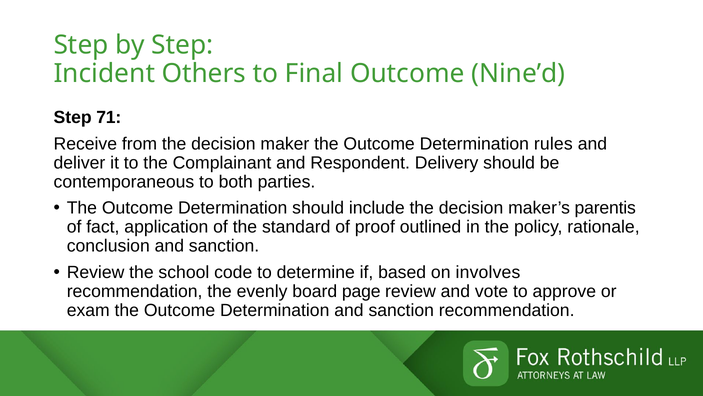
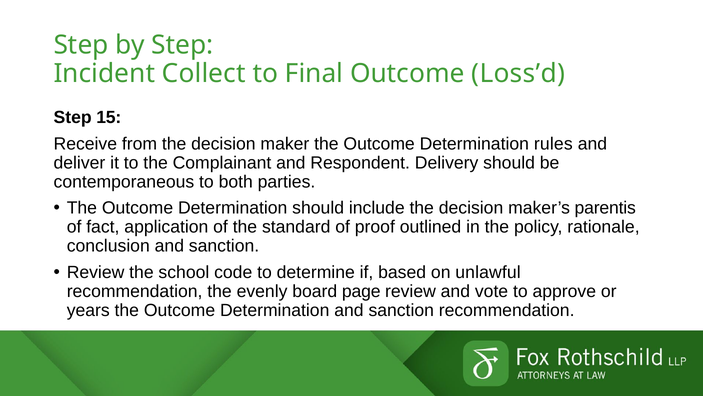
Others: Others -> Collect (204, 73)
Nine’d: Nine’d -> Loss’d (518, 73)
71: 71 -> 15 (109, 117)
involves: involves -> unlawful (488, 272)
exam: exam -> years (88, 310)
